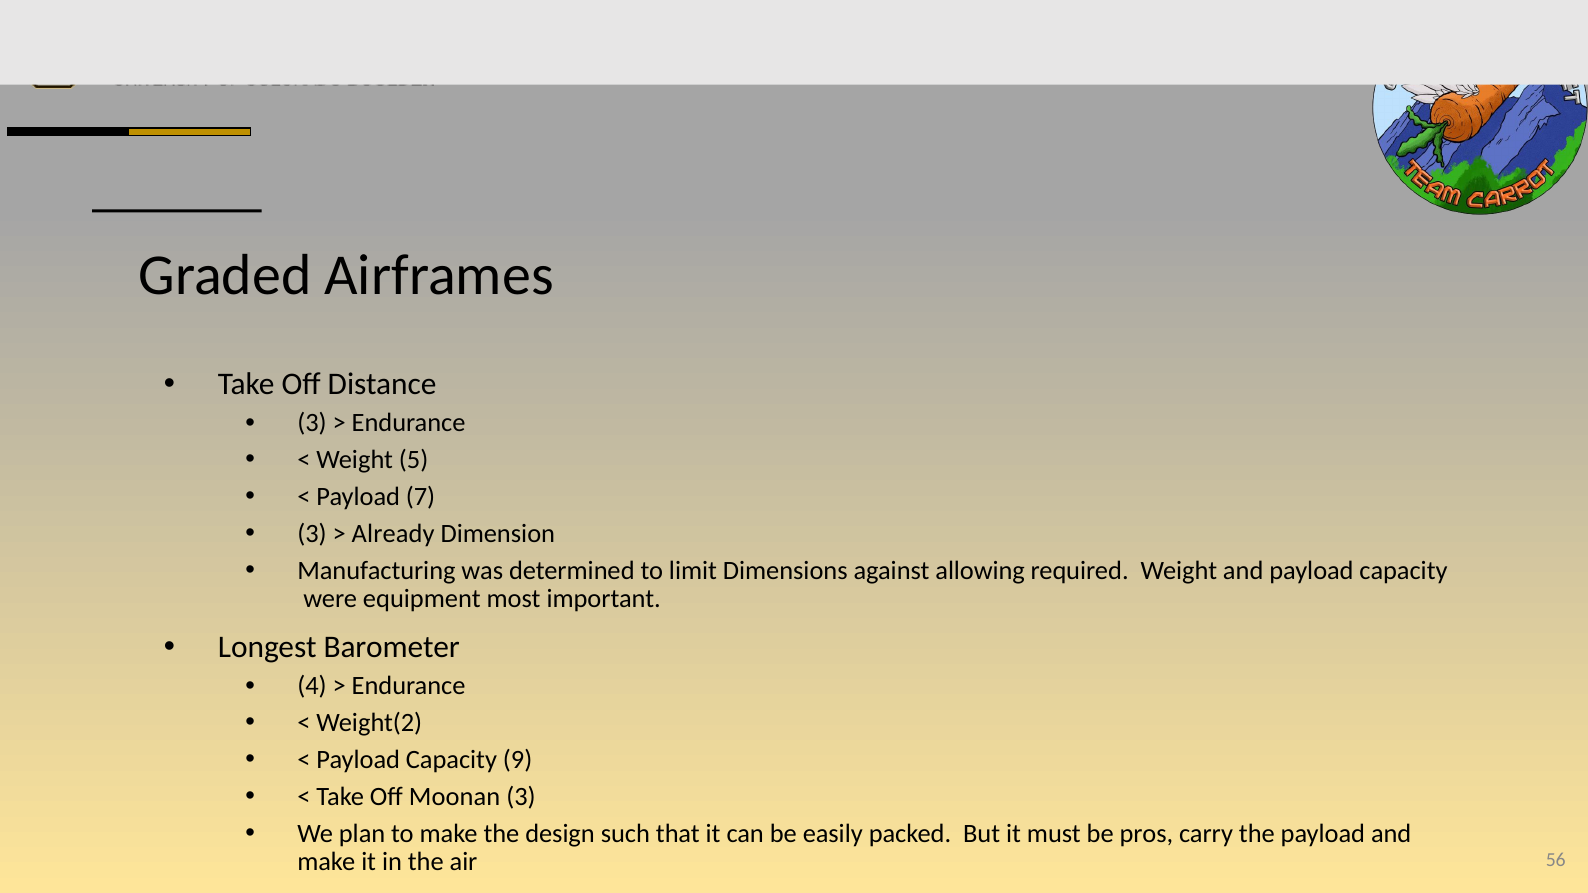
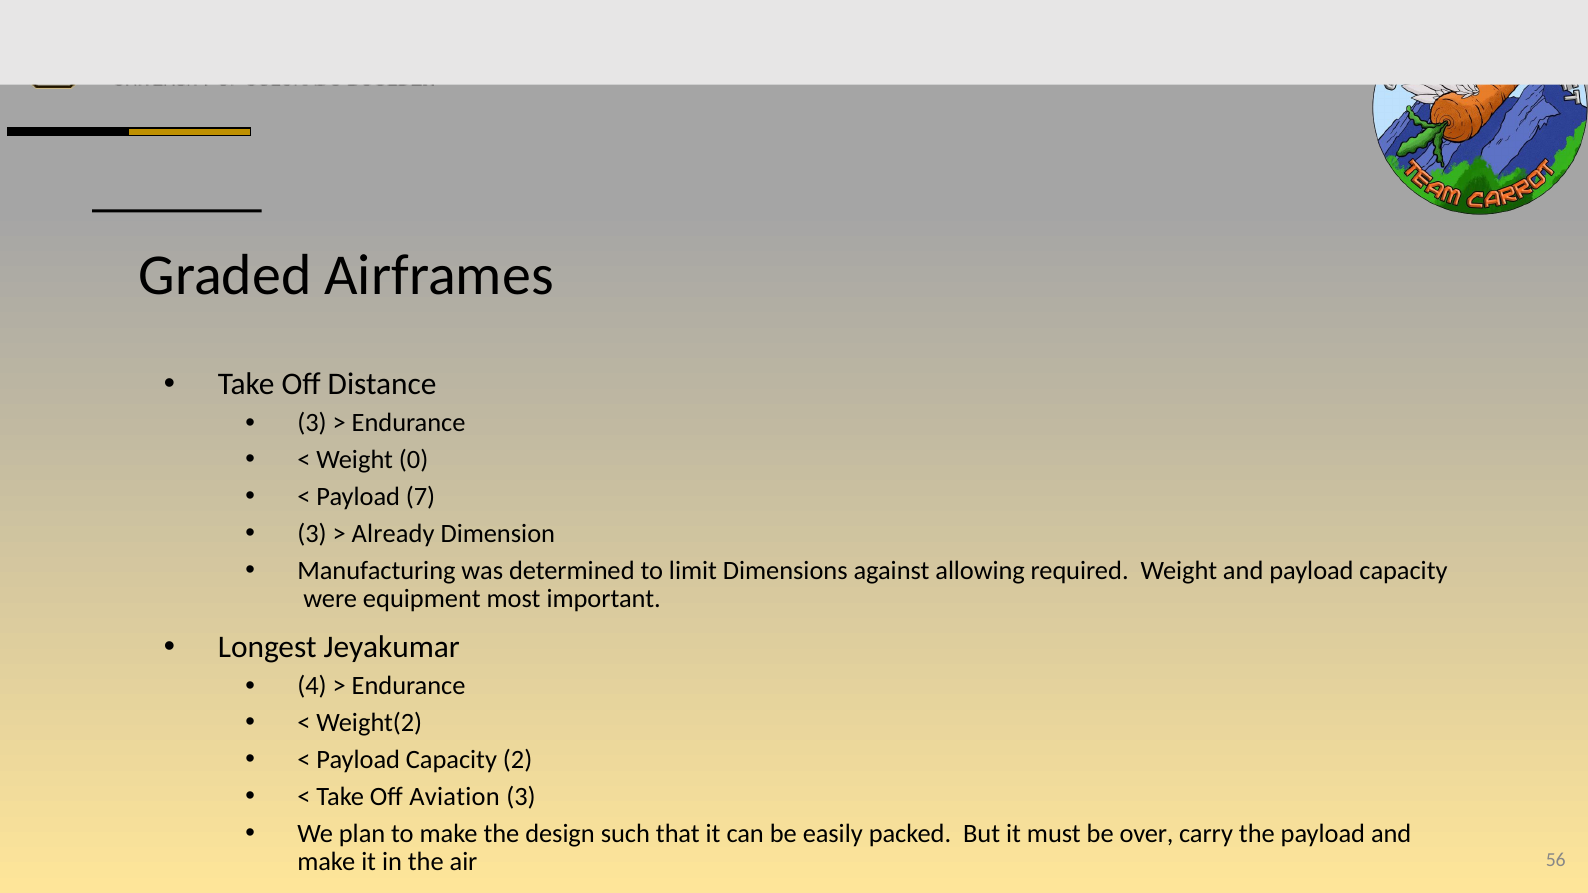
5: 5 -> 0 (414, 460)
Barometer: Barometer -> Jeyakumar (392, 647)
9: 9 -> 2 (518, 760)
Moonan: Moonan -> Aviation (455, 797)
pros: pros -> over (1146, 834)
